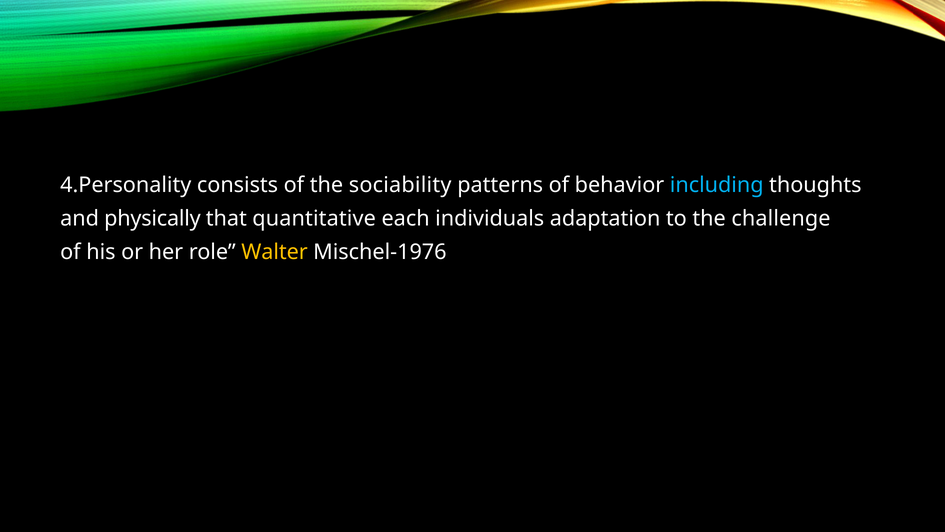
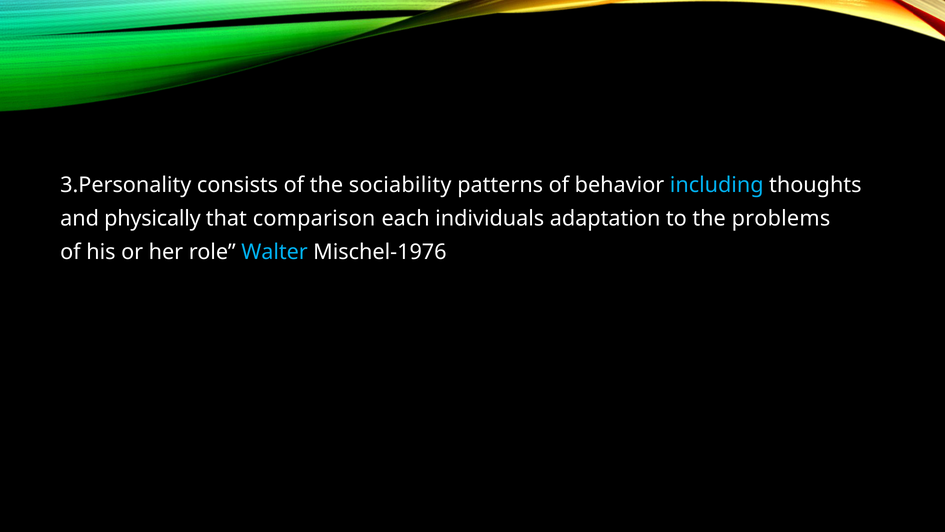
4.Personality: 4.Personality -> 3.Personality (126, 185)
quantitative: quantitative -> comparison (314, 218)
challenge: challenge -> problems (781, 218)
Walter colour: yellow -> light blue (274, 252)
